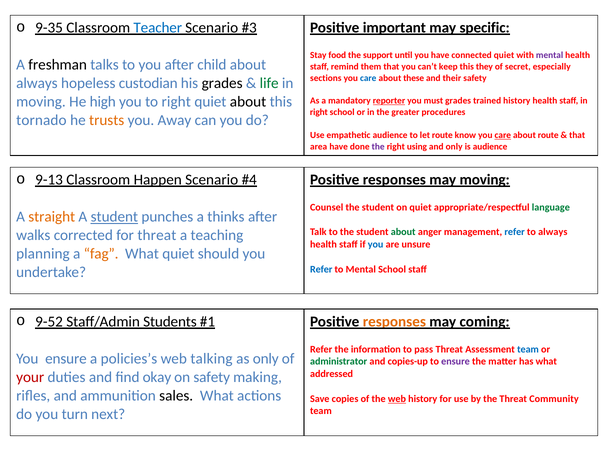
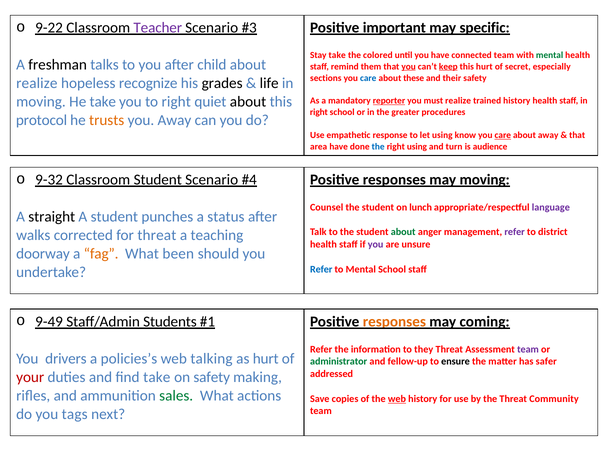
9-35: 9-35 -> 9-22 (49, 28)
Teacher colour: blue -> purple (158, 28)
Stay food: food -> take (337, 55)
support: support -> colored (378, 55)
connected quiet: quiet -> team (504, 55)
mental colour: purple -> green (550, 55)
you underline: none -> present (409, 66)
keep underline: none -> present (448, 66)
this they: they -> hurt (484, 66)
always: always -> realize (37, 83)
custodian: custodian -> recognize (148, 83)
life colour: green -> black (269, 83)
He high: high -> take (103, 102)
must grades: grades -> realize (458, 101)
tornado: tornado -> protocol (42, 120)
empathetic audience: audience -> response (390, 135)
let route: route -> using (442, 135)
about route: route -> away (548, 135)
the colour: purple -> blue (378, 147)
and only: only -> turn (454, 147)
9-13: 9-13 -> 9-32 (49, 180)
Classroom Happen: Happen -> Student (158, 180)
on quiet: quiet -> lunch (421, 207)
language colour: green -> purple (551, 207)
straight colour: orange -> black (52, 217)
student underline: present -> none (114, 217)
thinks: thinks -> status (226, 217)
refer colour: blue -> purple (515, 232)
to always: always -> district (553, 232)
you colour: blue -> purple (376, 244)
planning: planning -> doorway (43, 254)
What quiet: quiet -> been (178, 254)
9-52: 9-52 -> 9-49 (49, 322)
pass: pass -> they (424, 349)
team colour: blue -> purple (528, 349)
You ensure: ensure -> drivers (66, 359)
as only: only -> hurt (266, 359)
copies-up: copies-up -> fellow-up (408, 362)
ensure colour: purple -> black (456, 362)
has what: what -> safer (546, 362)
find okay: okay -> take (157, 377)
sales colour: black -> green (176, 396)
turn: turn -> tags (75, 414)
